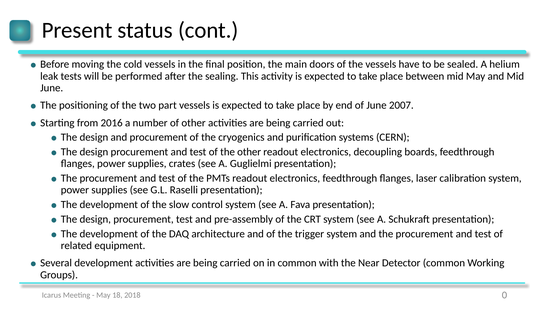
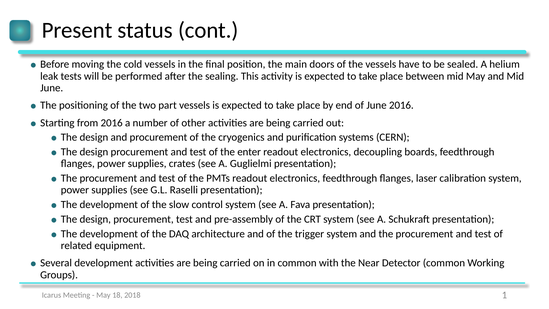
June 2007: 2007 -> 2016 (401, 105)
the other: other -> enter (249, 152)
0: 0 -> 1 (505, 295)
